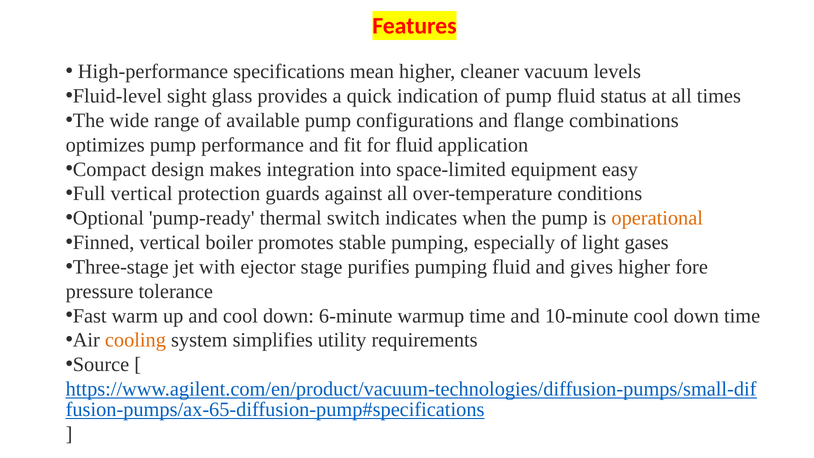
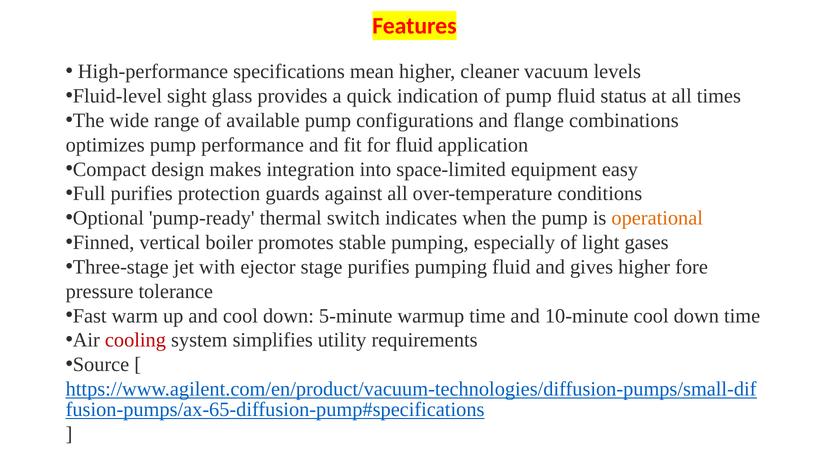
Full vertical: vertical -> purifies (142, 194)
6-minute: 6-minute -> 5-minute (356, 316)
cooling colour: orange -> red (135, 340)
